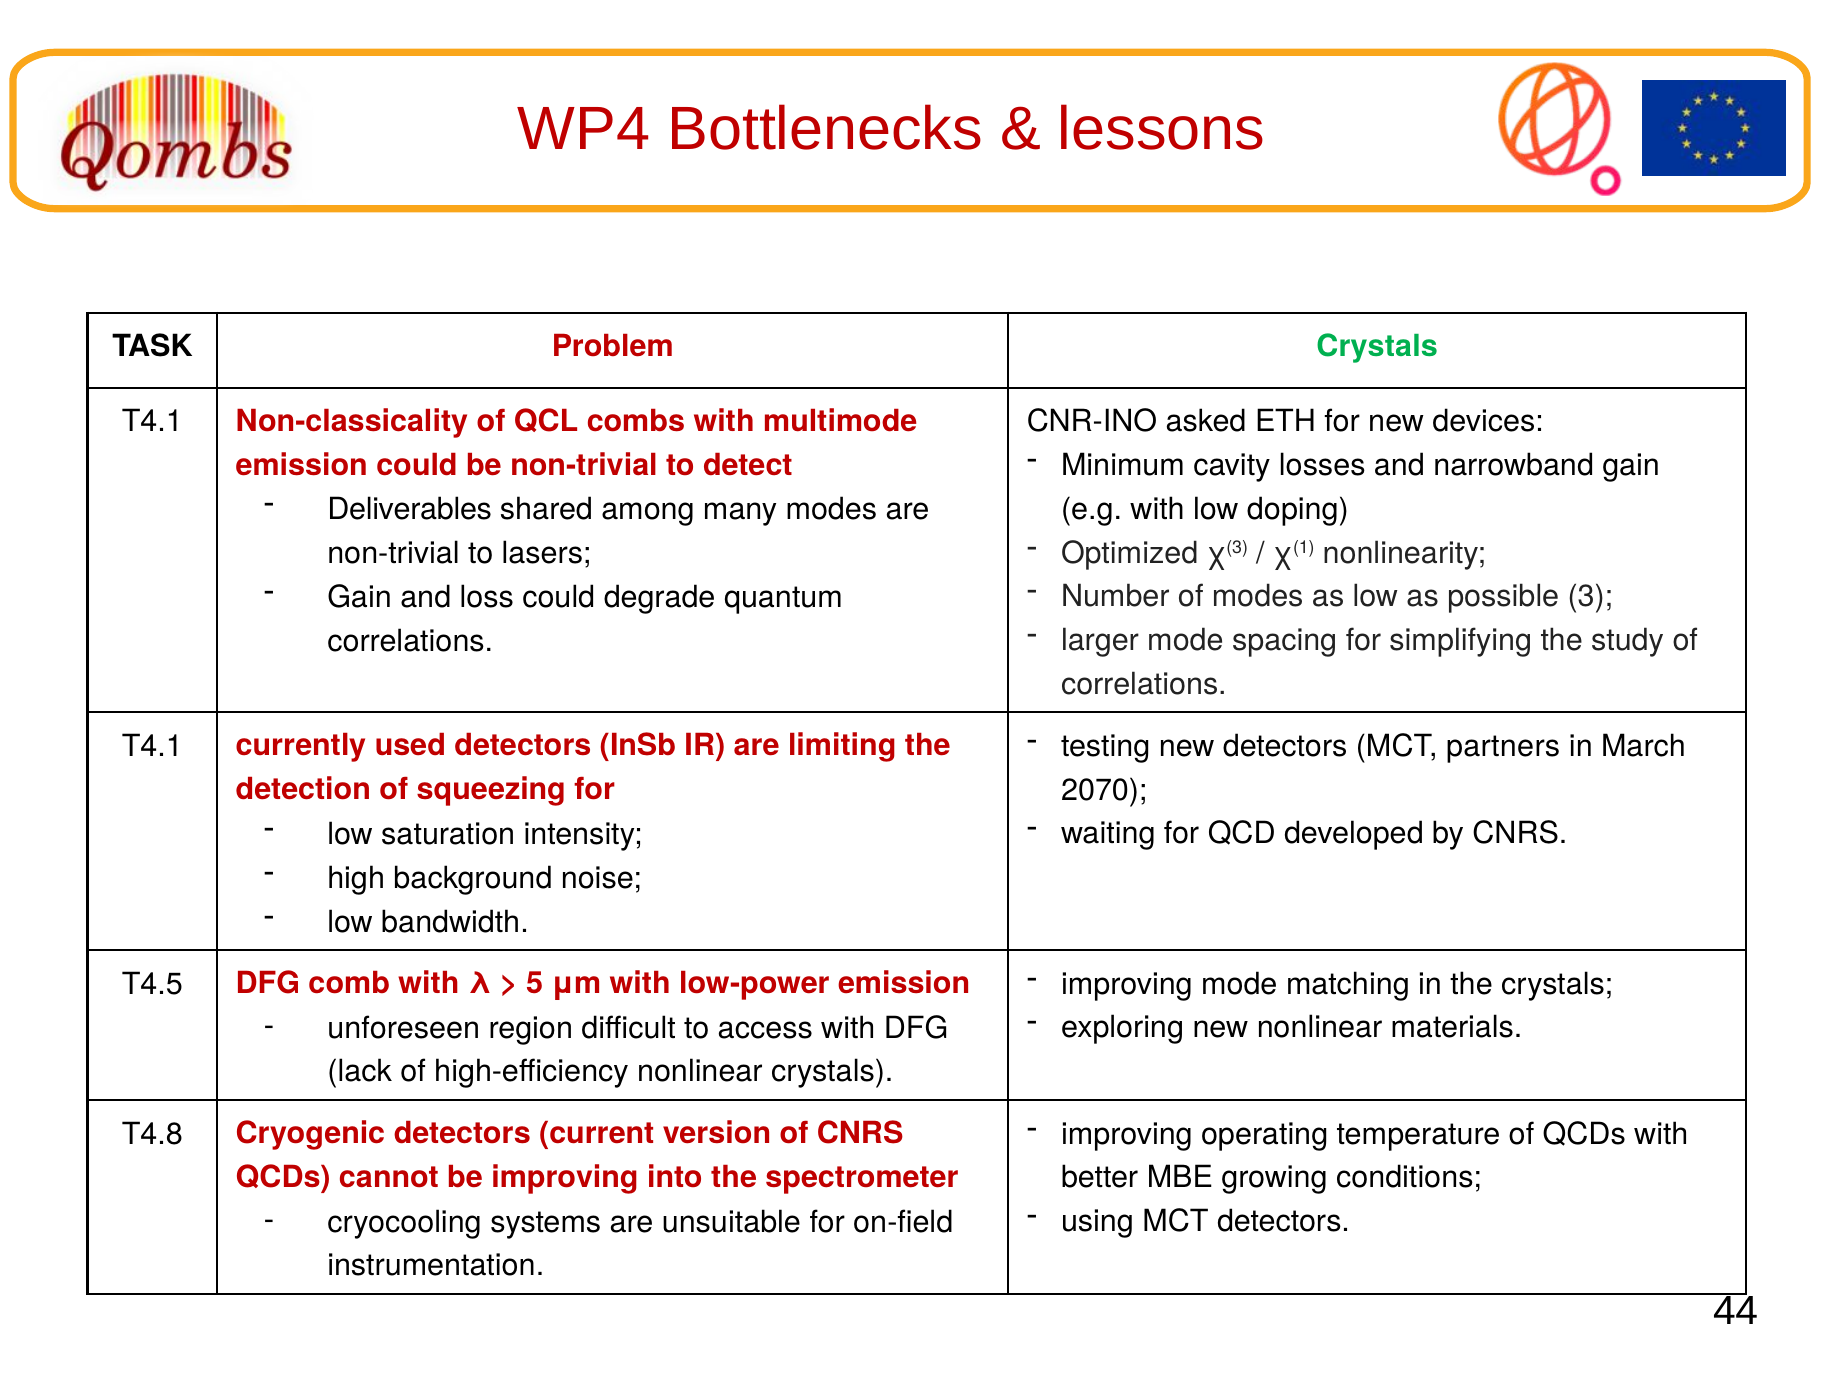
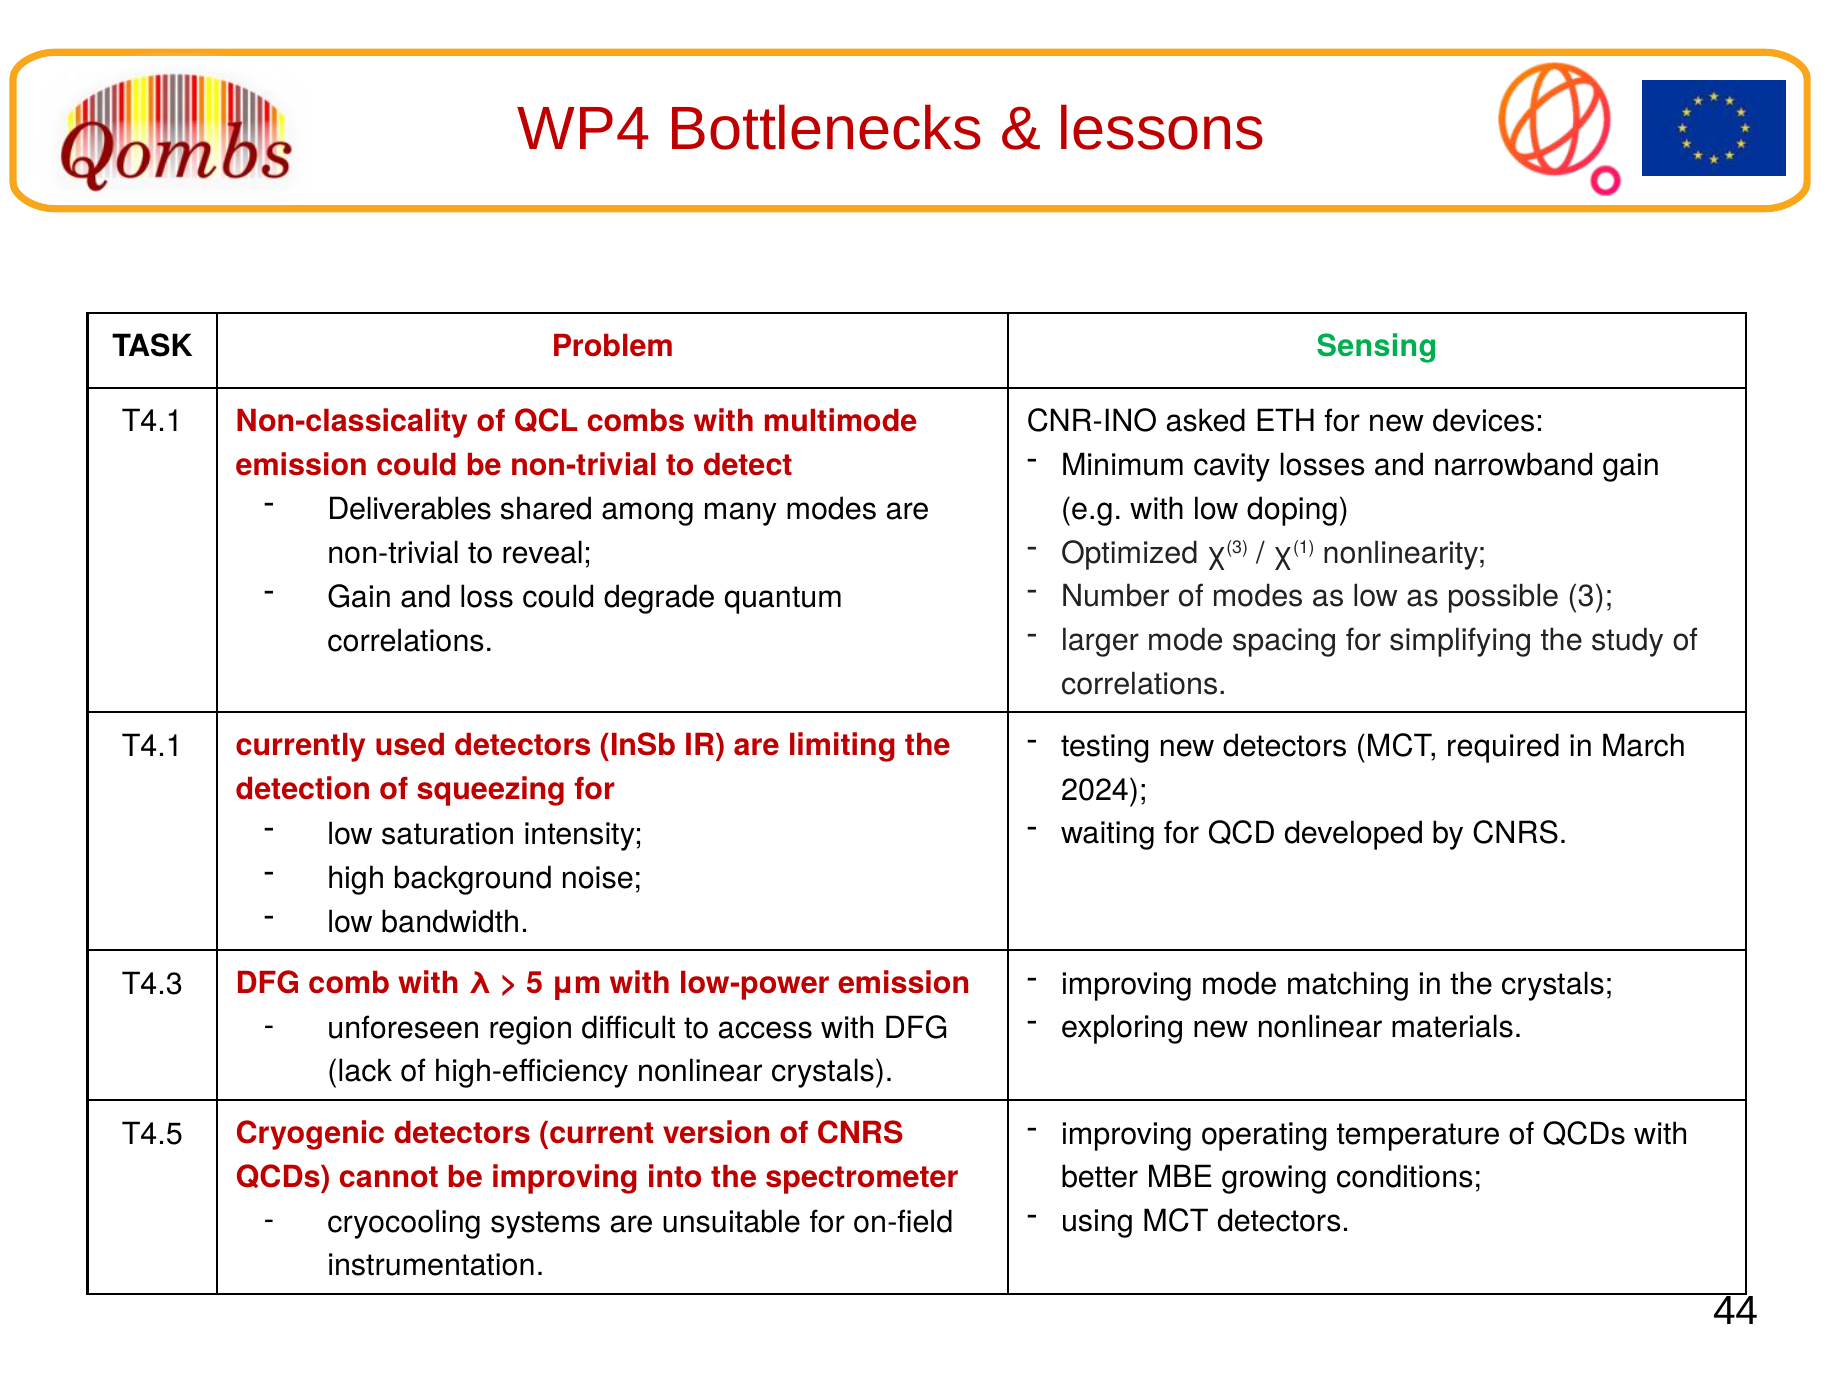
Problem Crystals: Crystals -> Sensing (1377, 346)
lasers: lasers -> reveal (547, 554)
partners: partners -> required (1503, 747)
2070: 2070 -> 2024 (1104, 790)
T4.5: T4.5 -> T4.3 (152, 984)
T4.8: T4.8 -> T4.5 (152, 1134)
